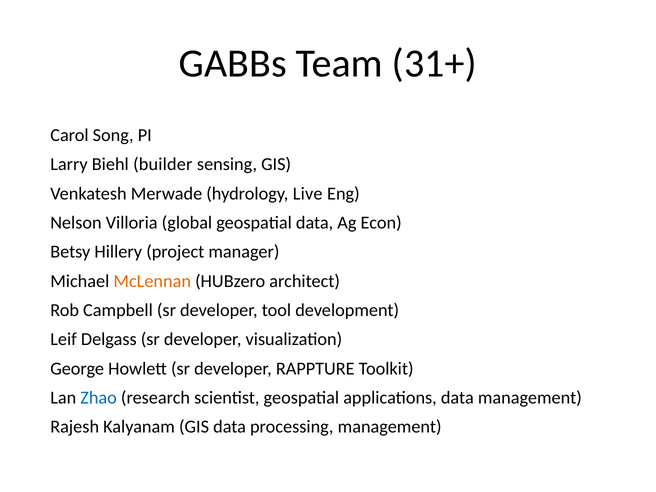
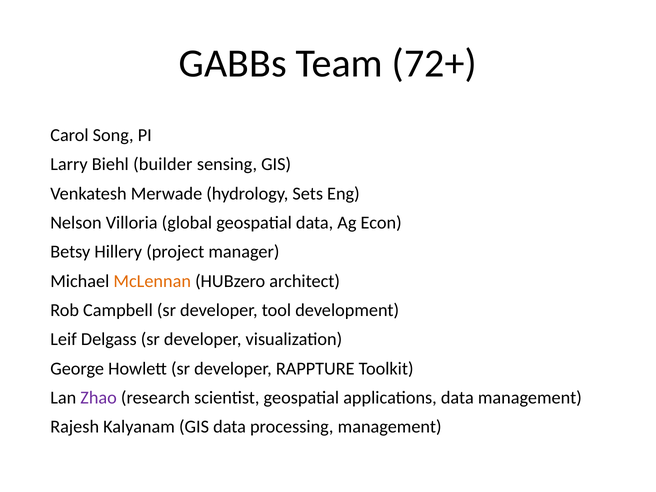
31+: 31+ -> 72+ (434, 64)
Live: Live -> Sets (308, 194)
Zhao colour: blue -> purple (99, 398)
